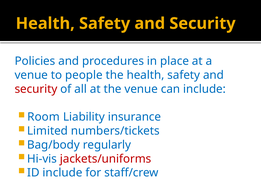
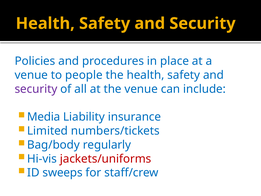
security colour: red -> purple (36, 89)
Room: Room -> Media (44, 117)
ID include: include -> sweeps (63, 173)
